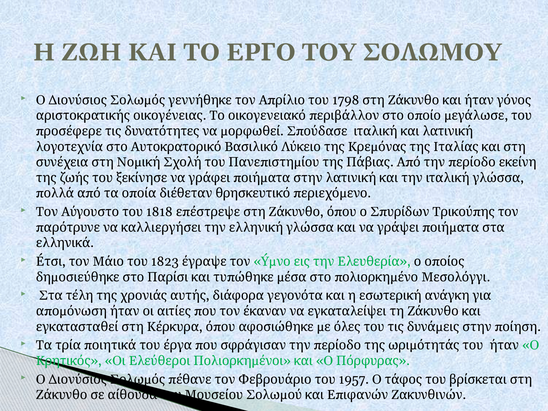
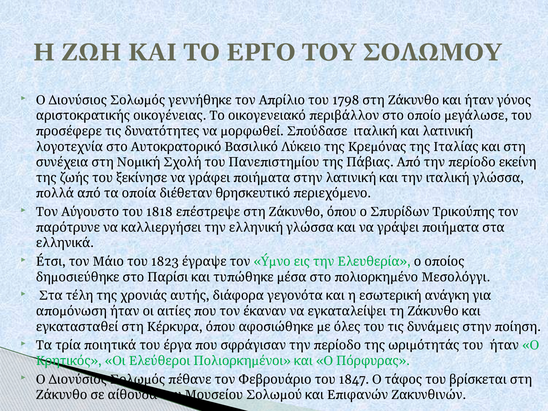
1957: 1957 -> 1847 (354, 379)
